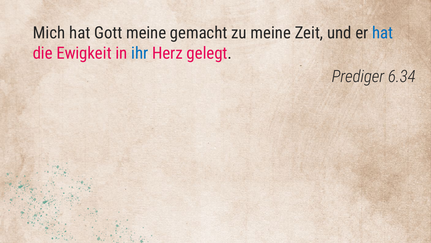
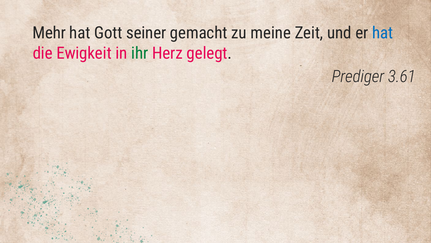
Mich: Mich -> Mehr (49, 33)
Gott meine: meine -> seiner (146, 33)
ihr colour: blue -> green (140, 53)
6.34: 6.34 -> 3.61 (402, 76)
